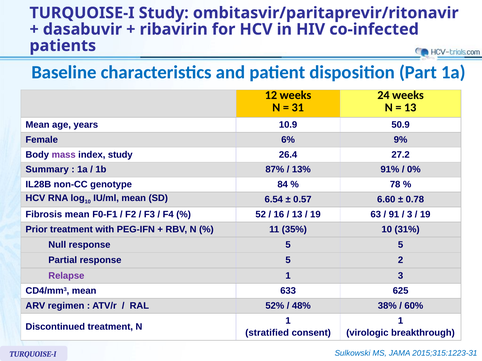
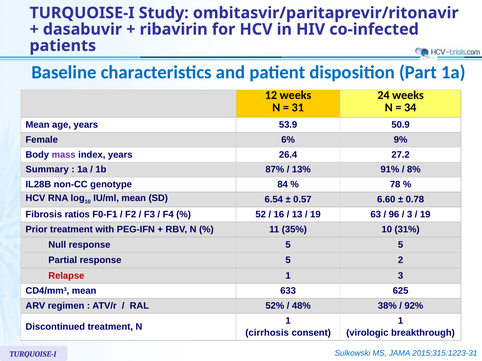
13: 13 -> 34 (410, 108)
10.9: 10.9 -> 53.9 (288, 125)
index study: study -> years (120, 155)
0%: 0% -> 8% (414, 170)
Fibrosis mean: mean -> ratios (77, 215)
91: 91 -> 96 (394, 215)
Relapse colour: purple -> red (66, 276)
60%: 60% -> 92% (414, 306)
stratified: stratified -> cirrhosis (267, 333)
